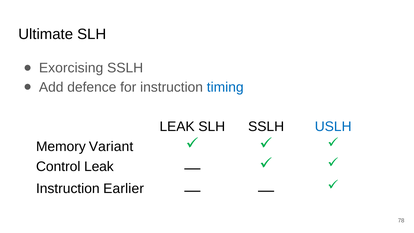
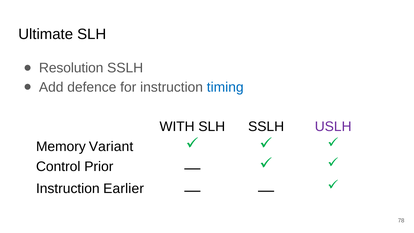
Exorcising: Exorcising -> Resolution (71, 68)
LEAK: LEAK -> WITH (177, 126)
USLH colour: blue -> purple (333, 126)
Control Leak: Leak -> Prior (99, 167)
